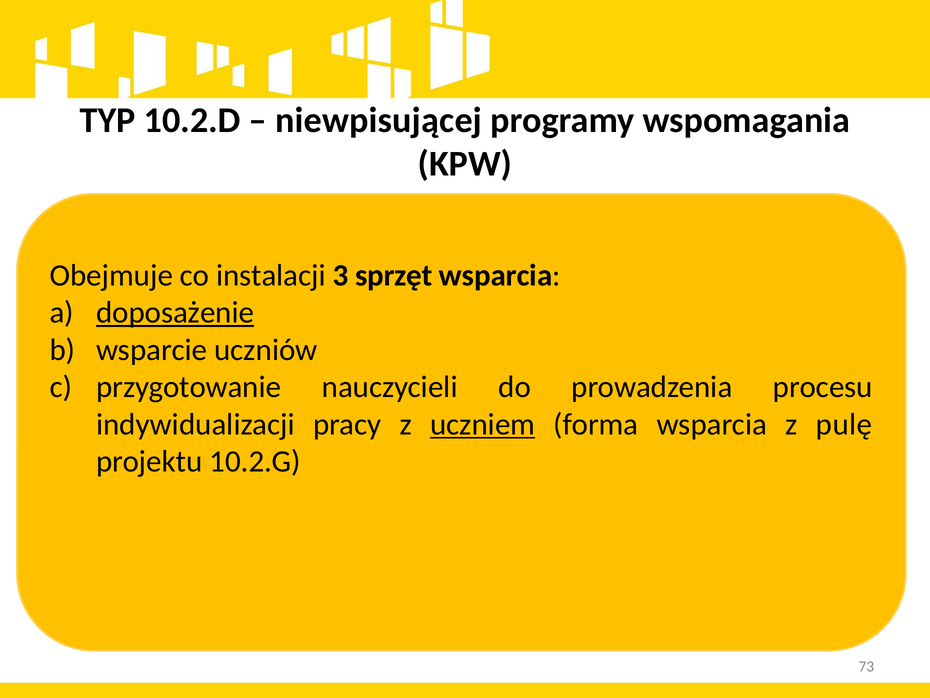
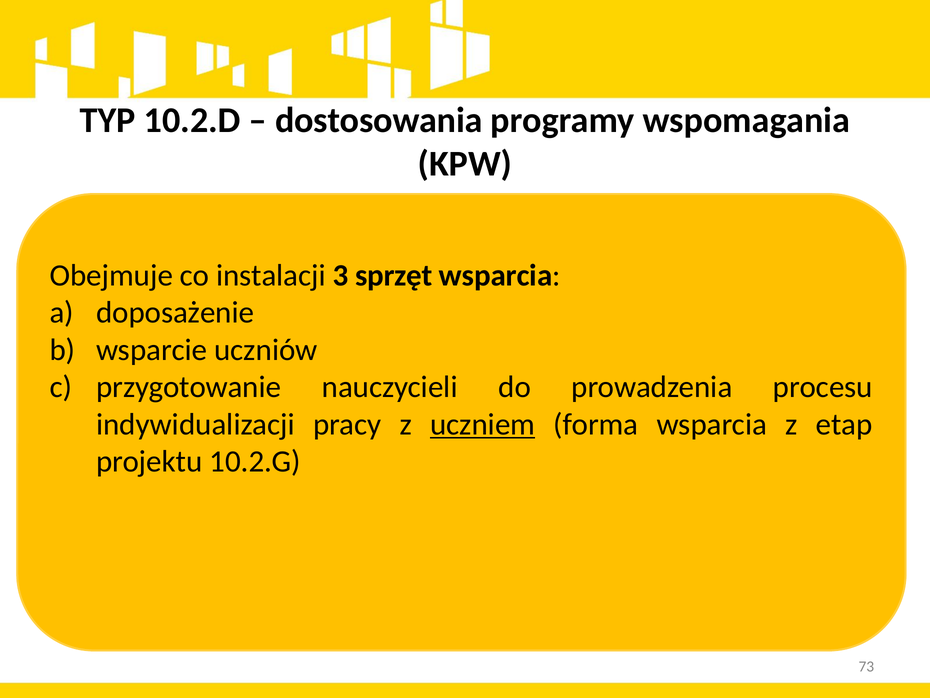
niewpisującej: niewpisującej -> dostosowania (379, 120)
doposażenie underline: present -> none (175, 312)
pulę: pulę -> etap (844, 424)
